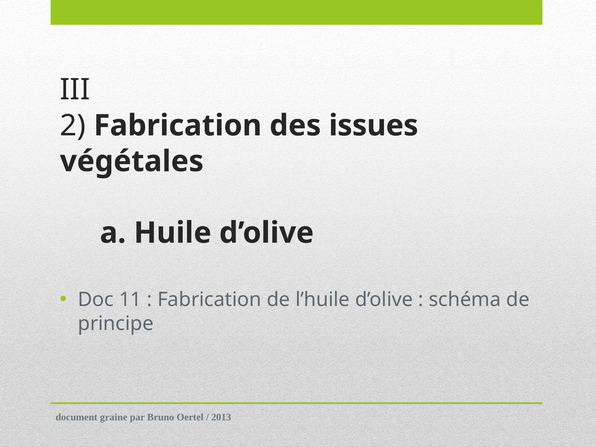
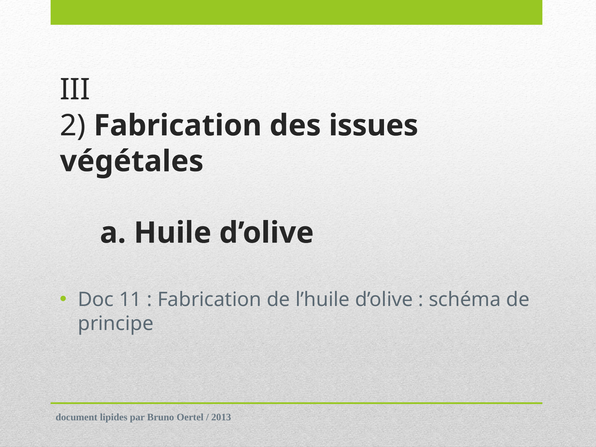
graine: graine -> lipides (114, 417)
